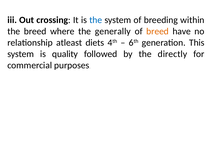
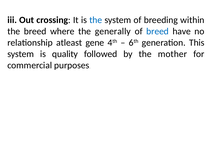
breed colour: orange -> blue (158, 31)
diets: diets -> gene (95, 43)
directly: directly -> mother (172, 54)
